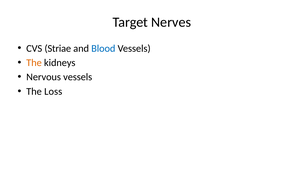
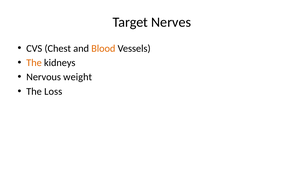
Striae: Striae -> Chest (58, 48)
Blood colour: blue -> orange (103, 48)
Nervous vessels: vessels -> weight (78, 77)
